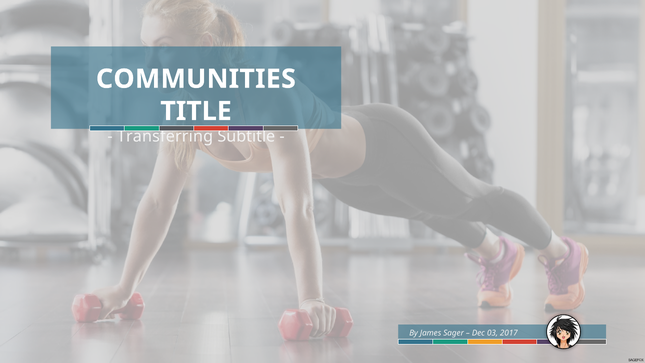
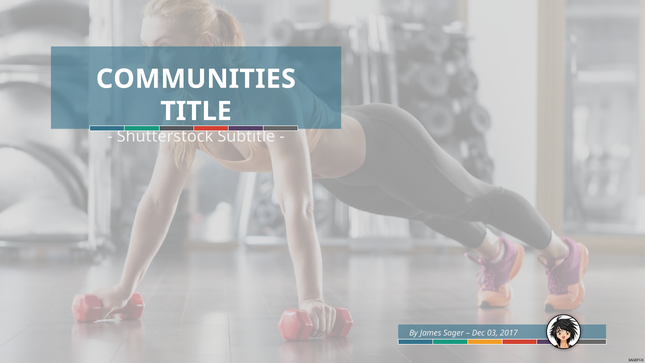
Transferring: Transferring -> Shutterstock (165, 136)
